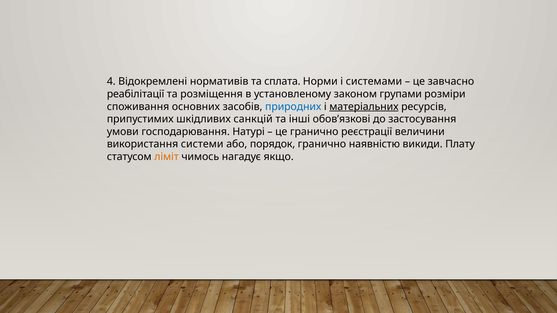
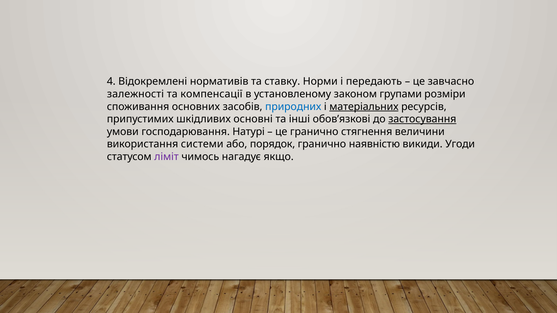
сплата: сплата -> ставку (282, 82)
системами: системами -> передають (374, 82)
реабілітації: реабілітації -> залежності (135, 94)
розміщення: розміщення -> компенсації (211, 94)
санкцій: санкцій -> основні (253, 119)
застосування underline: none -> present (422, 119)
реєстрації: реєстрації -> стягнення (367, 132)
Плату: Плату -> Угоди (460, 144)
ліміт colour: orange -> purple (167, 157)
